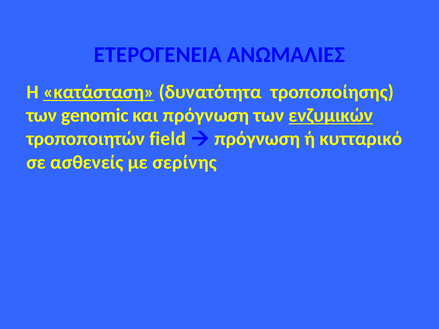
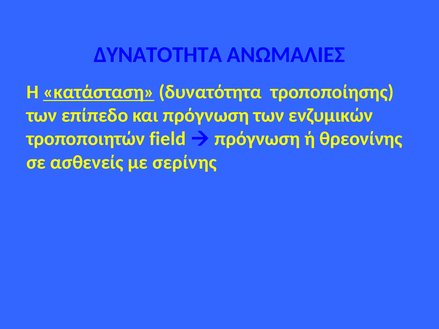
ΕΤΕΡΟΓΕΝΕΙΑ: ΕΤΕΡΟΓΕΝΕΙΑ -> ΔΥΝΑΤΟΤΗΤΑ (158, 55)
genomic: genomic -> επίπεδο (95, 116)
ενζυμικών underline: present -> none (331, 116)
κυτταρικό: κυτταρικό -> θρεονίνης (361, 139)
